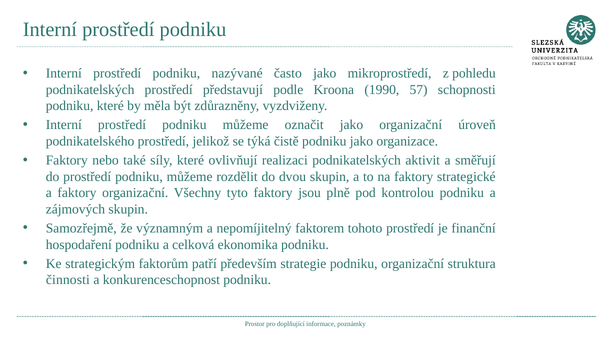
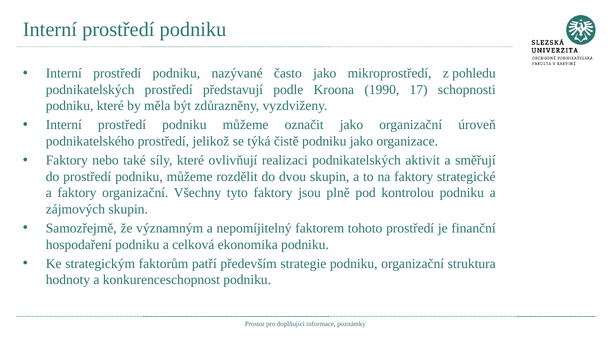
57: 57 -> 17 (419, 90)
činnosti: činnosti -> hodnoty (68, 280)
